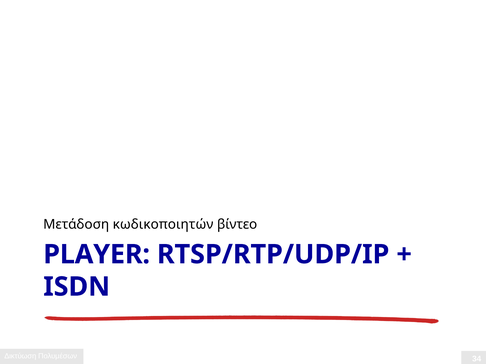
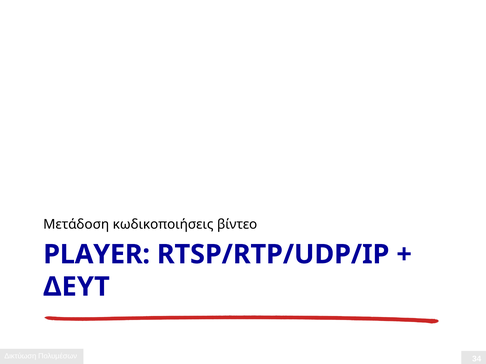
κωδικοποιητών: κωδικοποιητών -> κωδικοποιήσεις (163, 225)
ISDN: ISDN -> ΔΕΥΤ (76, 287)
